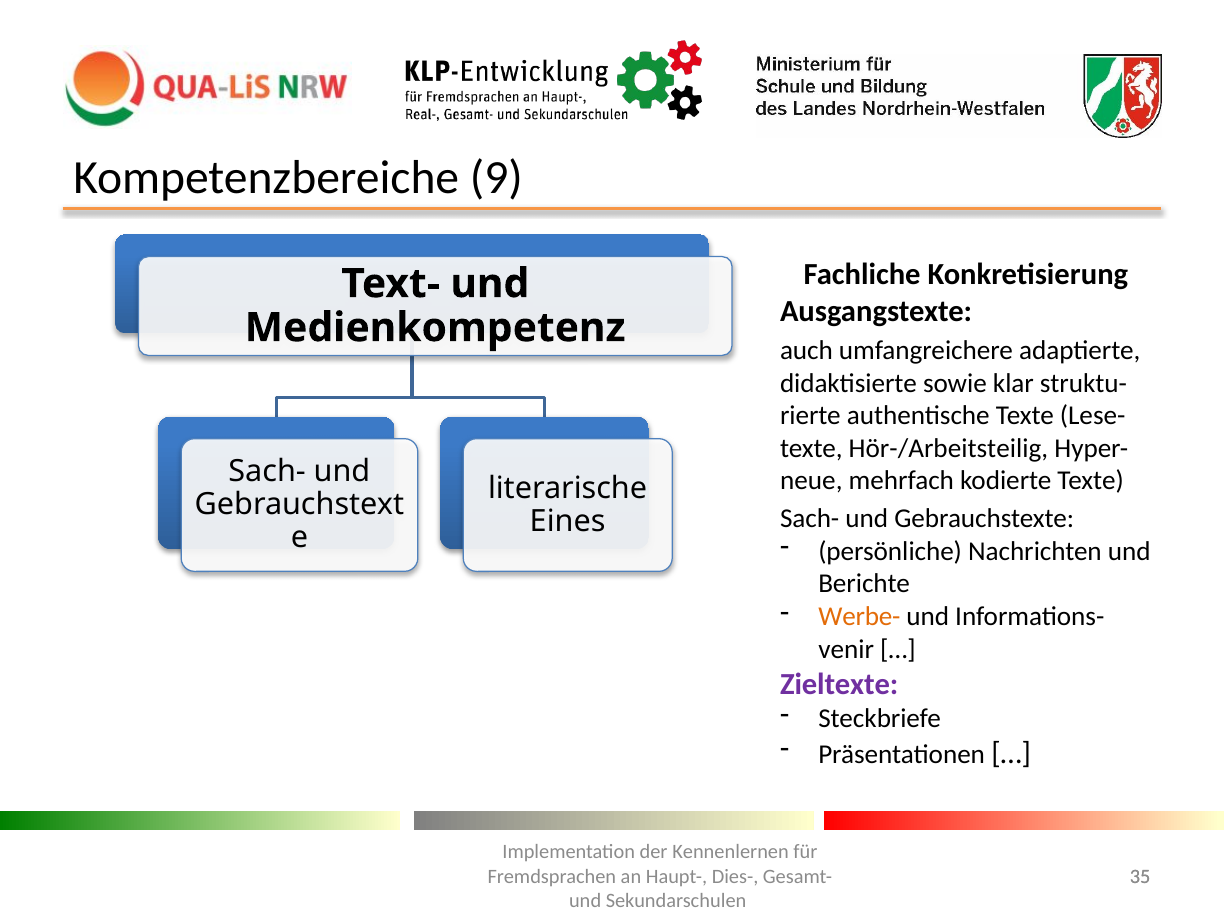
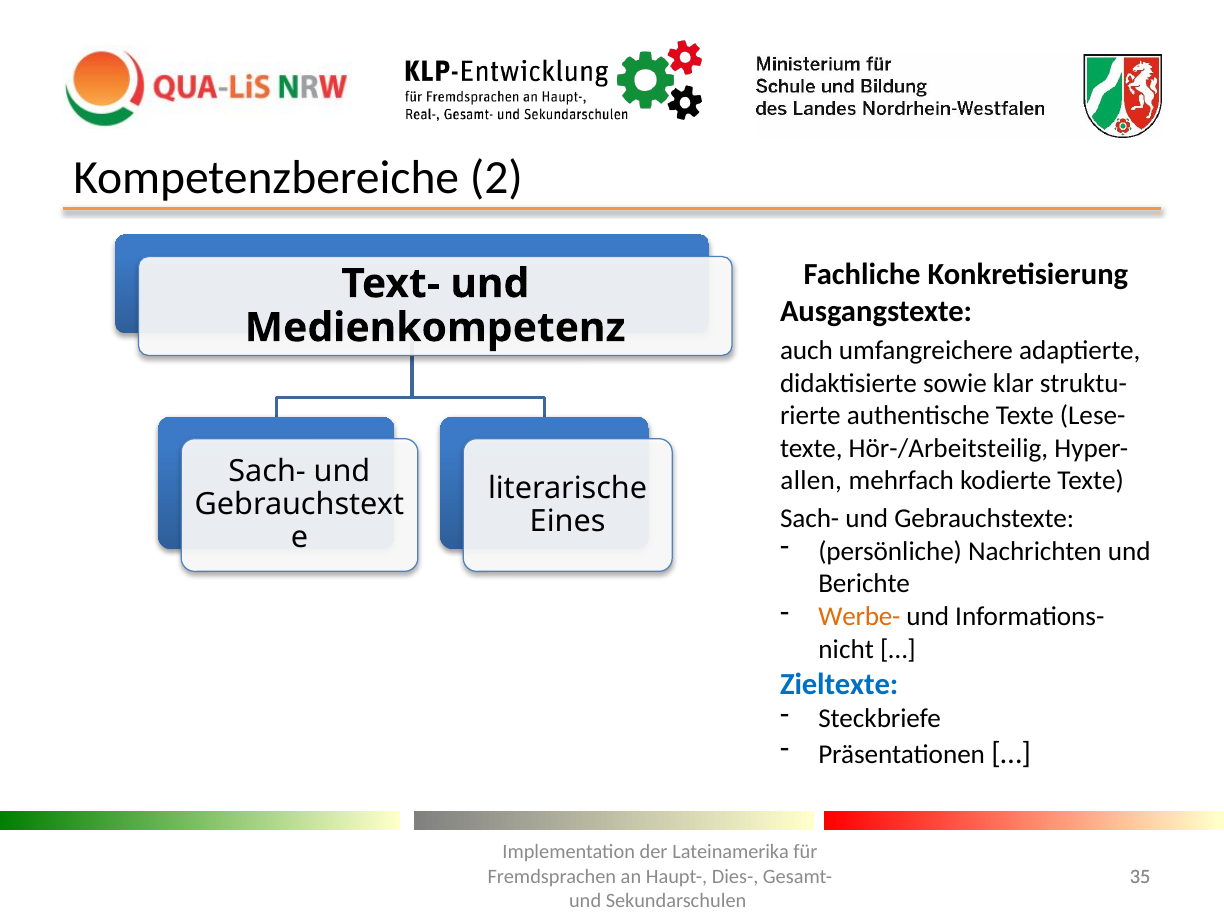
9: 9 -> 2 (496, 178)
neue: neue -> allen (811, 481)
venir: venir -> nicht (846, 649)
Zieltexte colour: purple -> blue (839, 684)
Kennenlernen: Kennenlernen -> Lateinamerika (731, 852)
